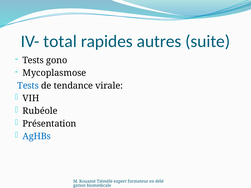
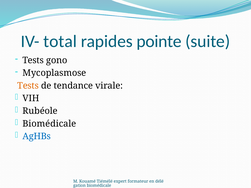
autres: autres -> pointe (159, 41)
Tests colour: blue -> orange (28, 86)
Présentation: Présentation -> Biomédicale (49, 124)
